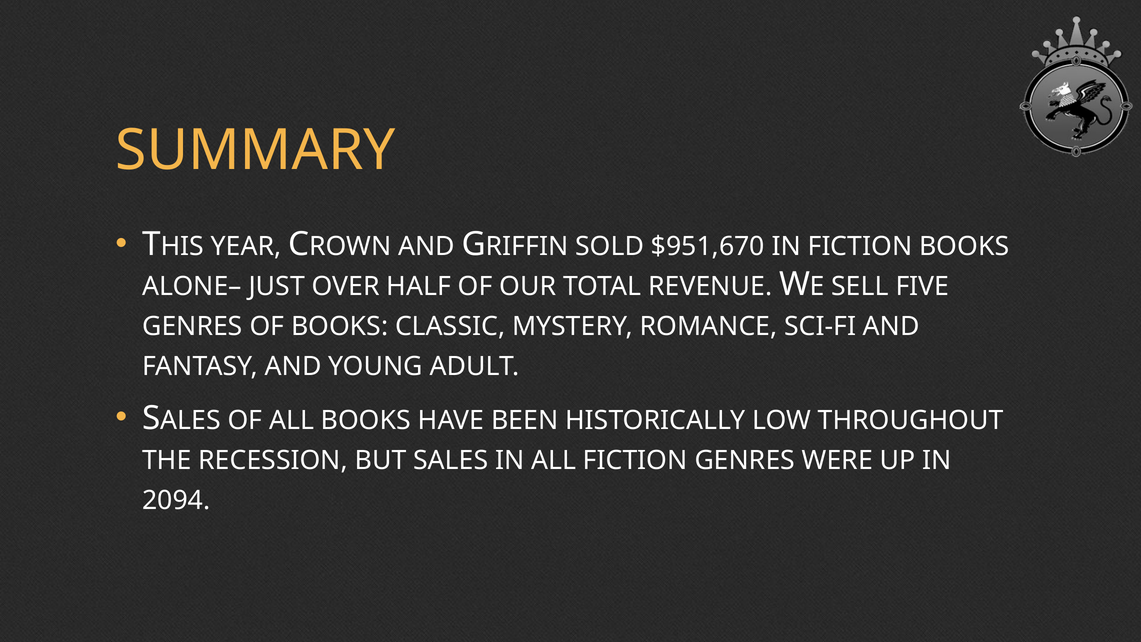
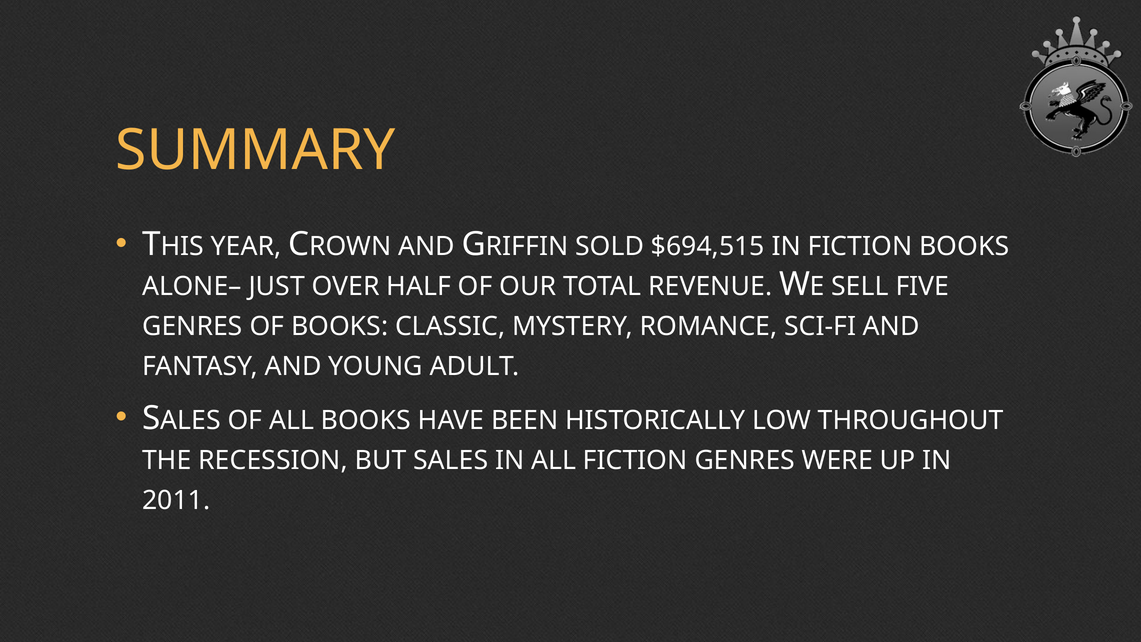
$951,670: $951,670 -> $694,515 (708, 247)
2094: 2094 -> 2011 (176, 500)
